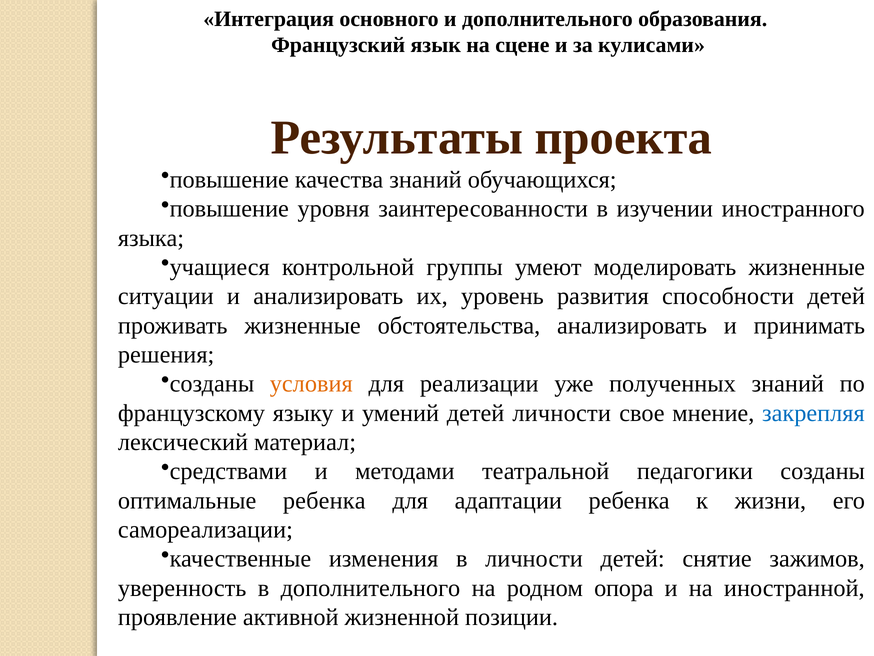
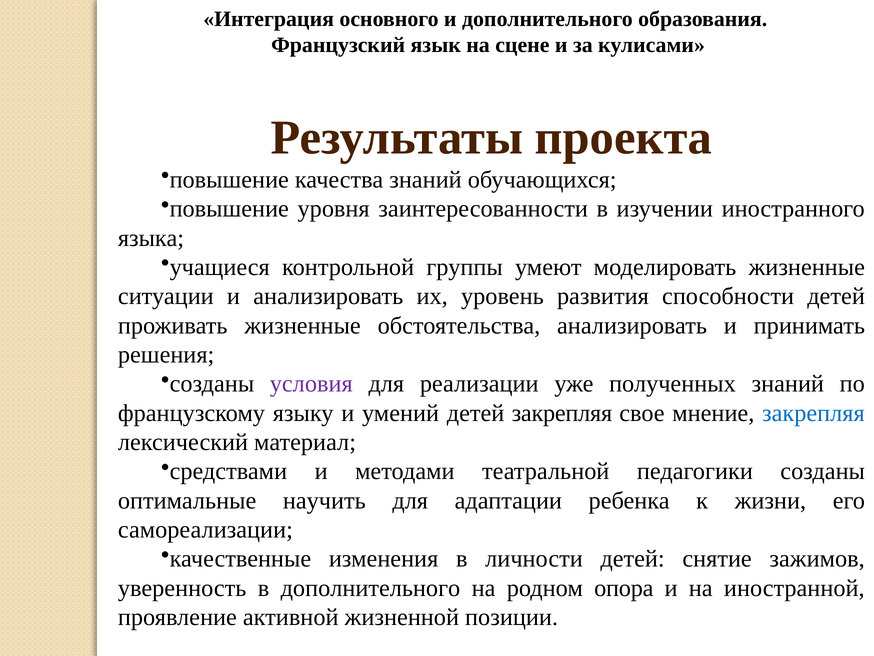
условия colour: orange -> purple (311, 384)
детей личности: личности -> закрепляя (562, 413)
оптимальные ребенка: ребенка -> научить (324, 500)
